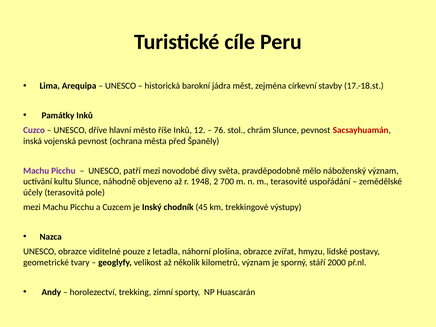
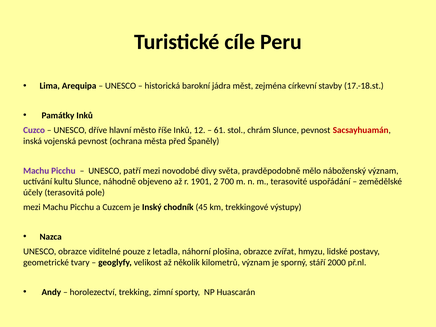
76: 76 -> 61 (220, 130)
1948: 1948 -> 1901 (201, 182)
